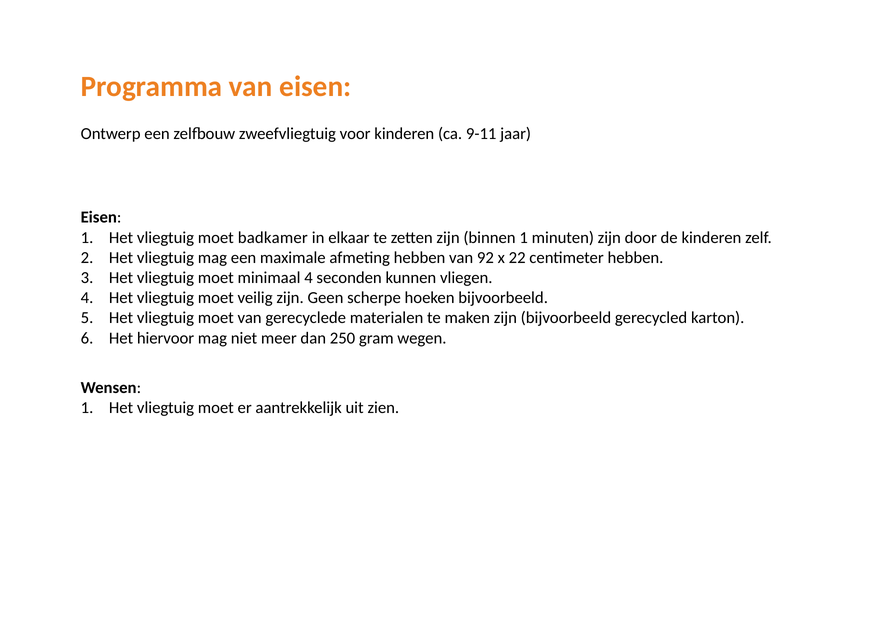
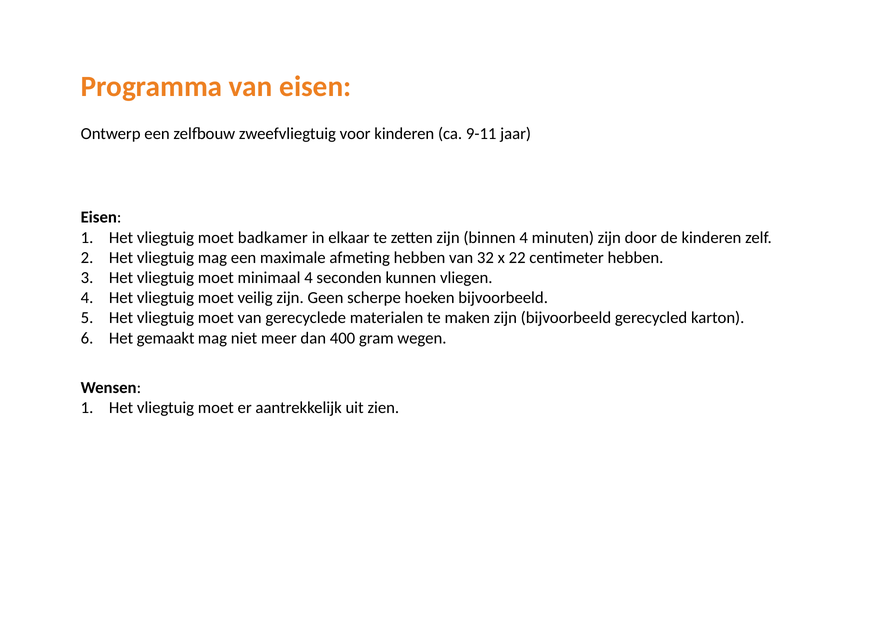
binnen 1: 1 -> 4 (524, 237)
92: 92 -> 32 (485, 257)
hiervoor: hiervoor -> gemaakt (166, 338)
250: 250 -> 400 (343, 338)
